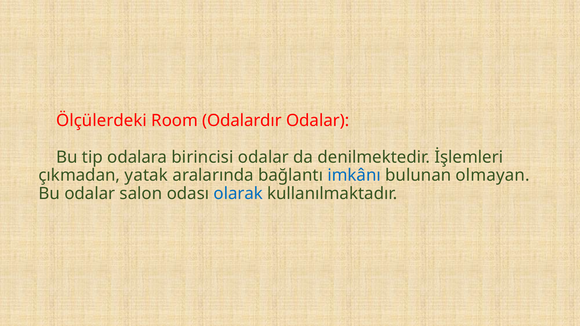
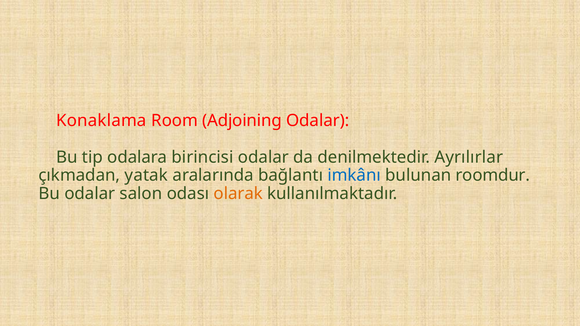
Ölçülerdeki: Ölçülerdeki -> Konaklama (101, 121)
Odalardır: Odalardır -> Adjoining (242, 121)
İşlemleri: İşlemleri -> Ayrılırlar (469, 157)
olmayan: olmayan -> roomdur (493, 175)
olarak colour: blue -> orange (238, 194)
